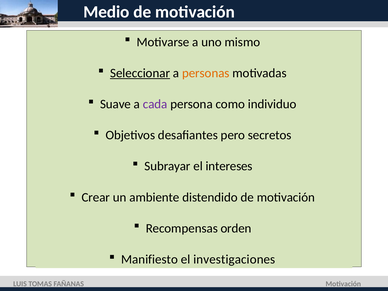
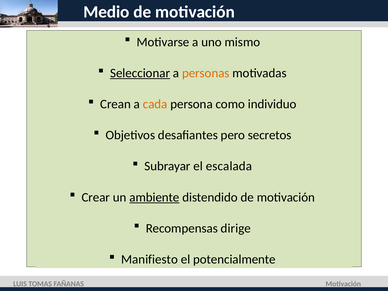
Suave: Suave -> Crean (115, 104)
cada colour: purple -> orange (155, 104)
intereses: intereses -> escalada (229, 166)
ambiente underline: none -> present (154, 197)
orden: orden -> dirige (236, 228)
investigaciones: investigaciones -> potencialmente (234, 259)
